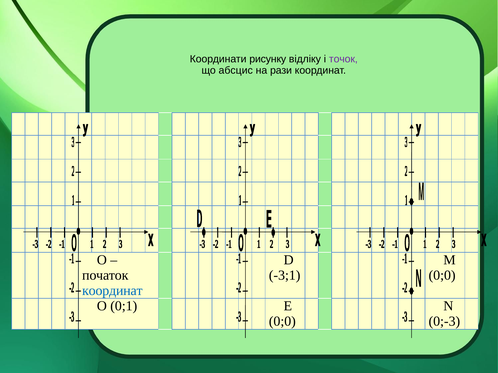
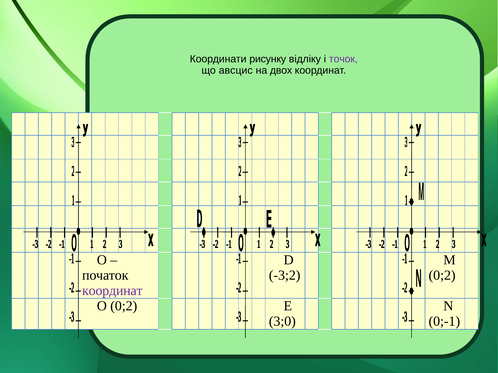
абсцис: абсцис -> авсцис (236, 71)
рази: рази -> двох (281, 71)
-3;1: -3;1 -> -3;2 (285, 276)
0;0: 0;0 -> 0;2 (442, 276)
координат colour: blue -> purple (112, 291)
О 0;1: 0;1 -> 0;2 (124, 306)
0;0: 0;0 -> 3;0 (282, 322)
0;-3: 0;-3 -> 0;-1 (444, 322)
